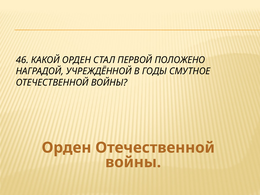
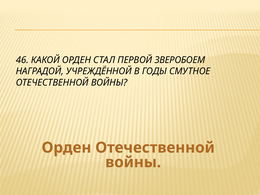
ПОЛОЖЕНО: ПОЛОЖЕНО -> ЗВЕРОБОЕМ (180, 60)
